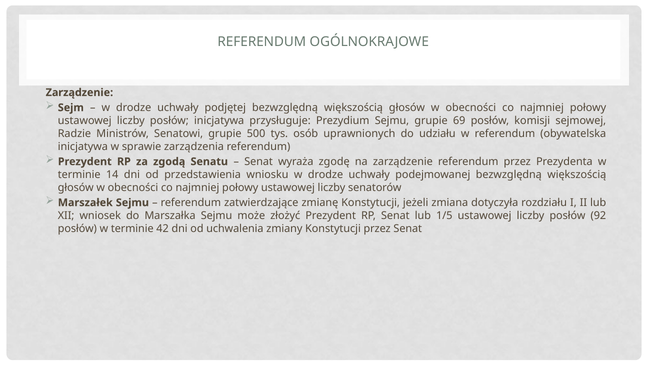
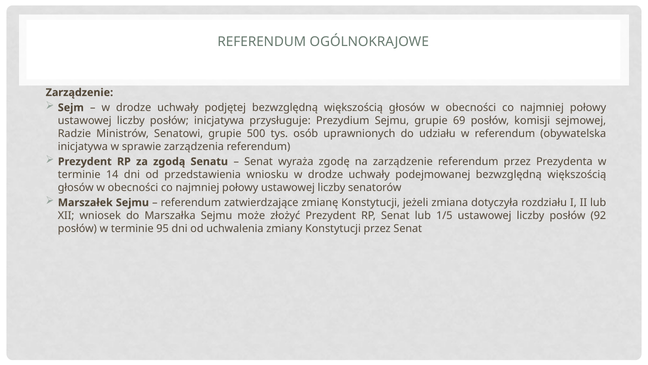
42: 42 -> 95 (163, 228)
